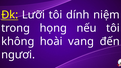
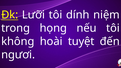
vang: vang -> tuyệt (81, 41)
